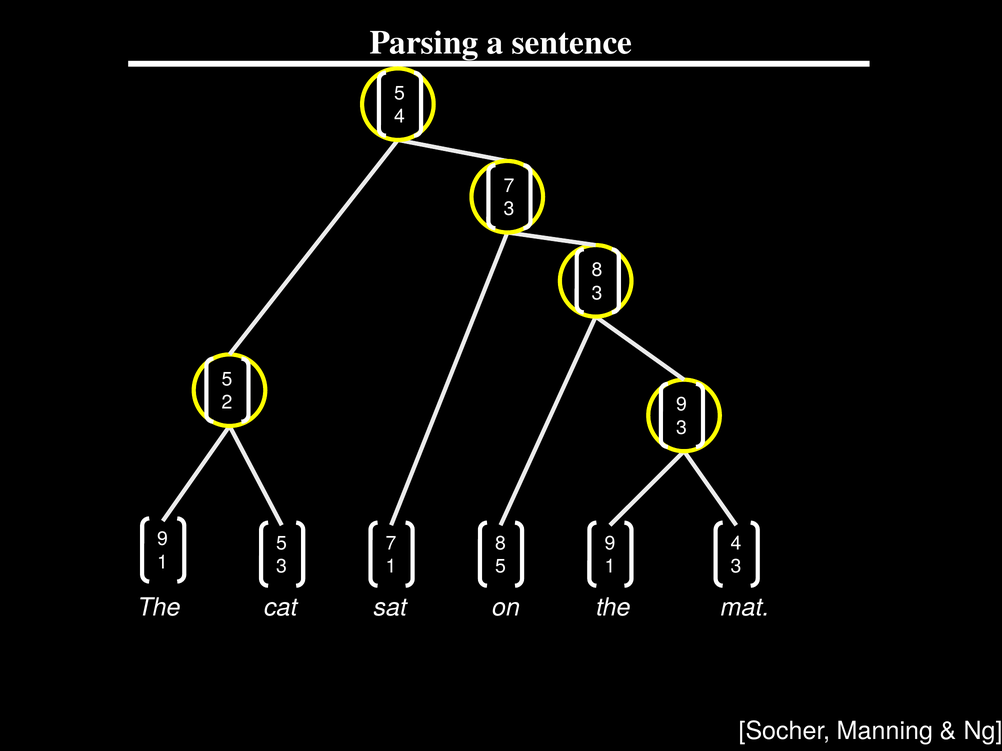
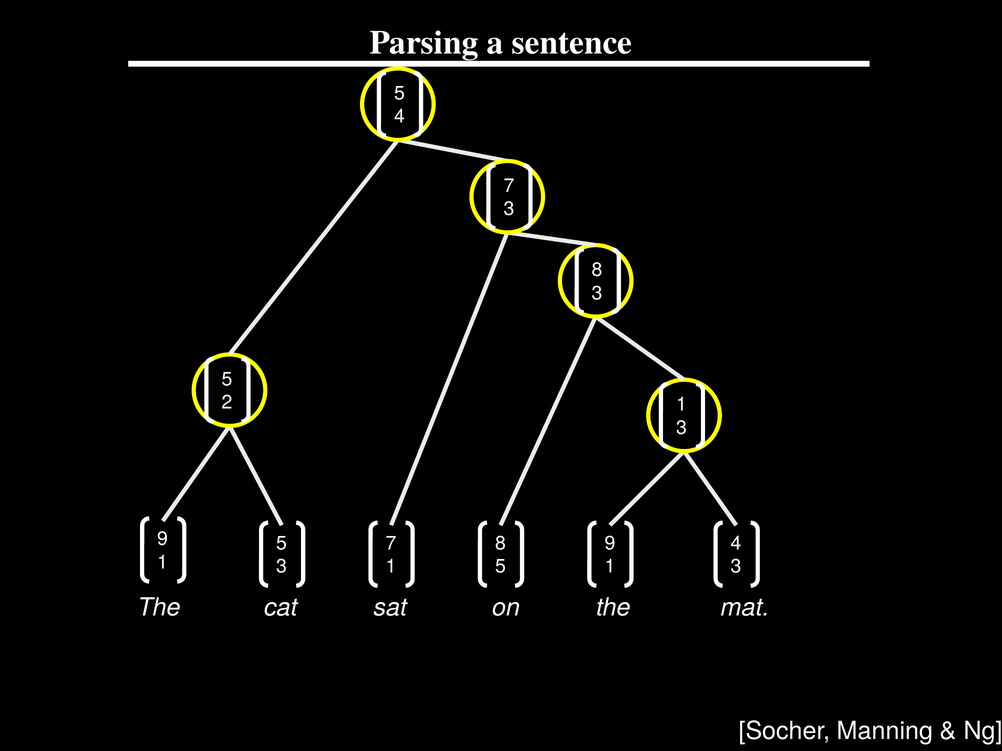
2 9: 9 -> 1 (682, 405)
